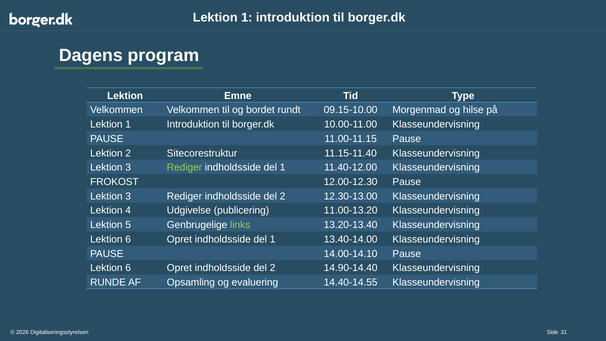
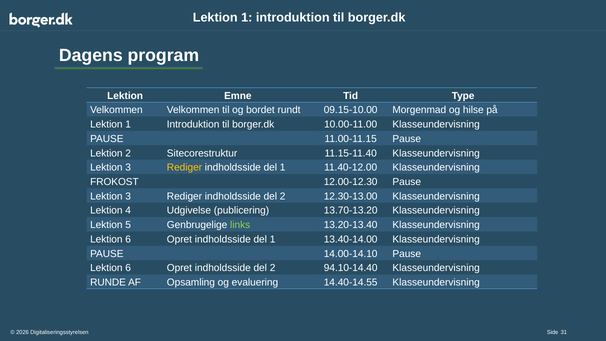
Rediger colour: light green -> yellow (184, 167)
11.00-13.20: 11.00-13.20 -> 13.70-13.20 (351, 211)
14.90-14.40: 14.90-14.40 -> 94.10-14.40 (351, 268)
